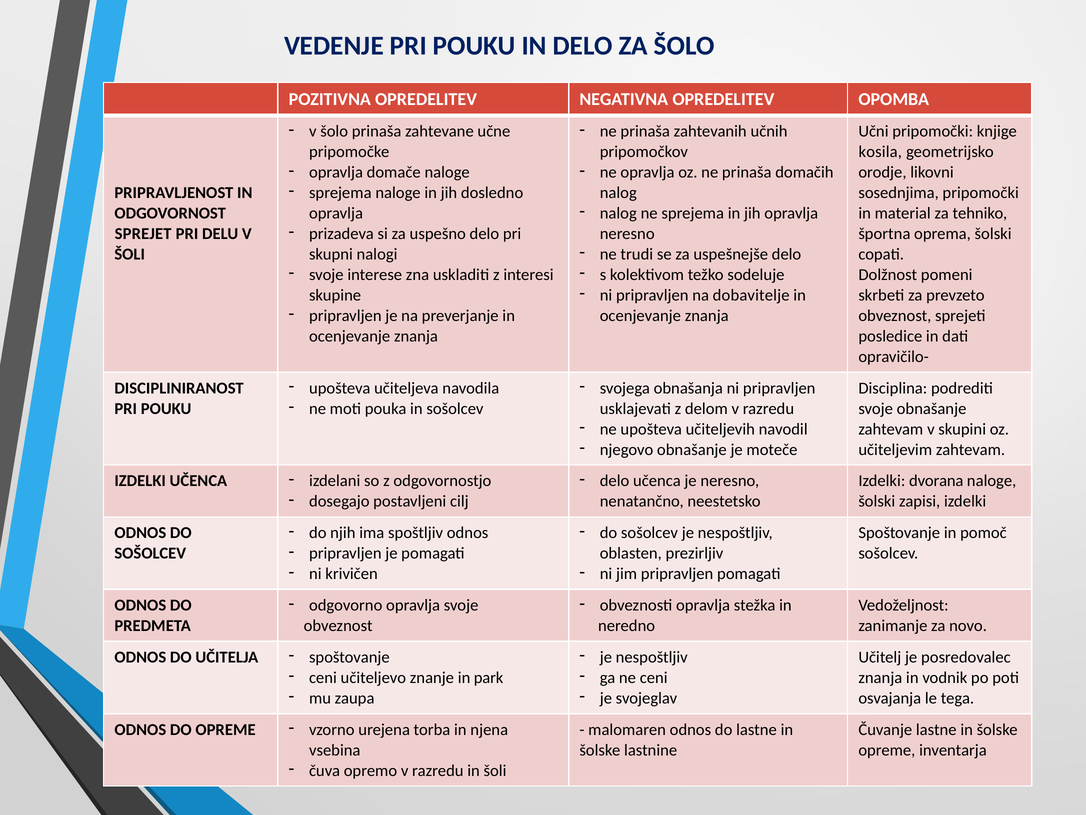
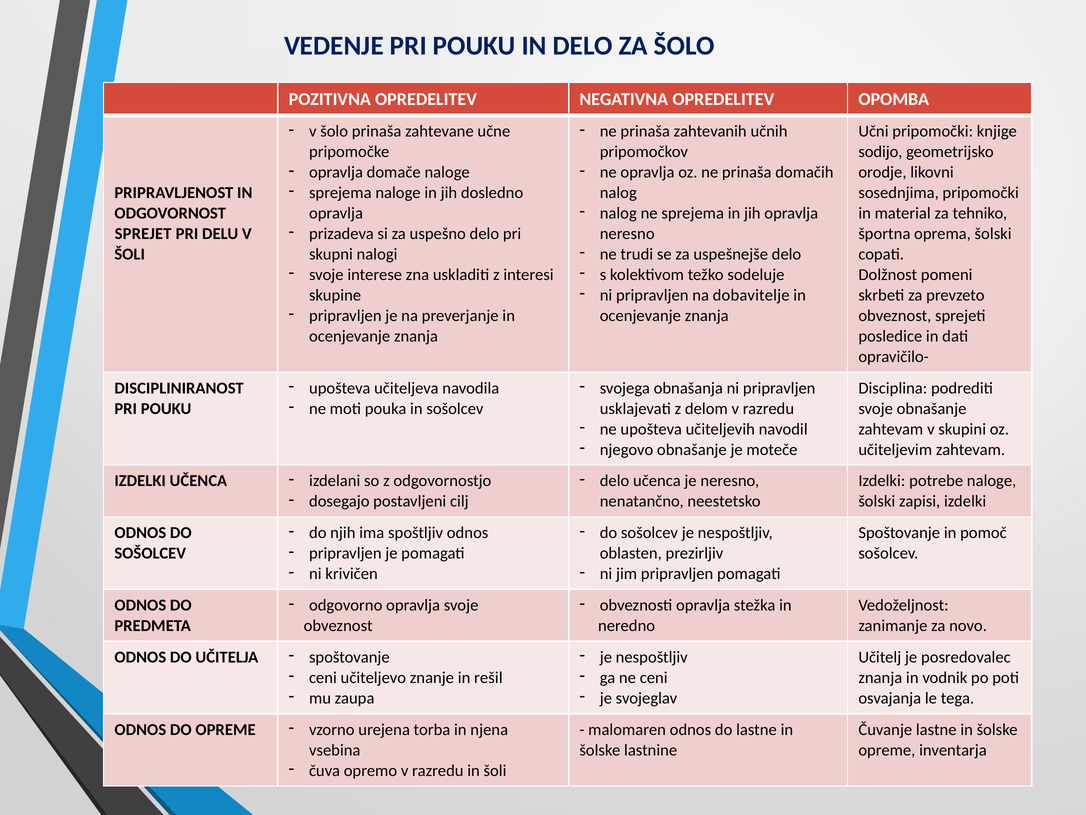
kosila: kosila -> sodijo (880, 152)
dvorana: dvorana -> potrebe (936, 481)
park: park -> rešil (488, 677)
